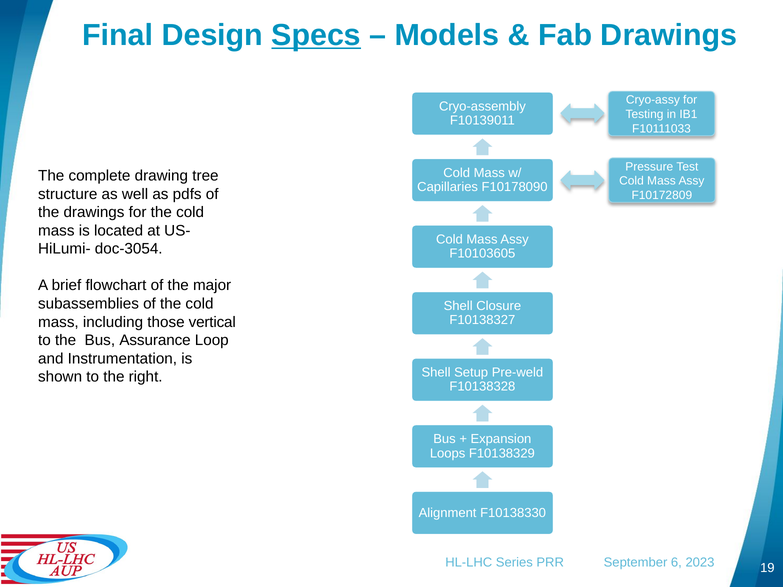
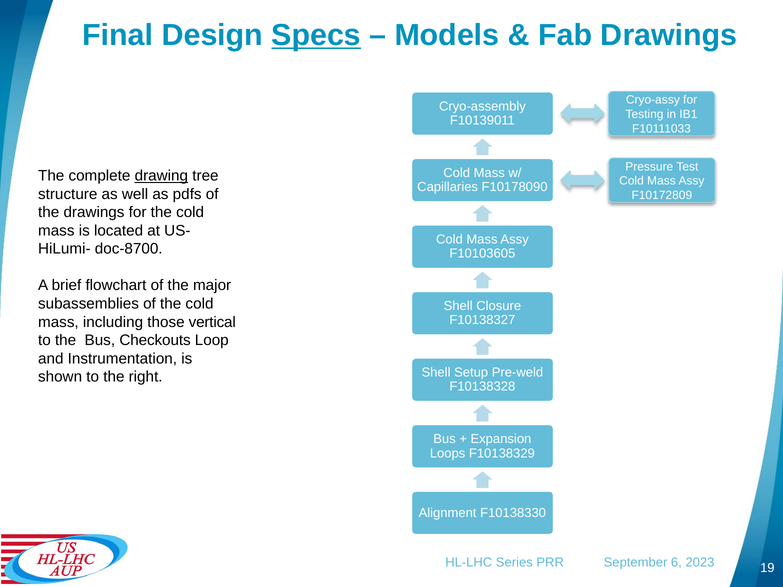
drawing underline: none -> present (161, 176)
doc-3054: doc-3054 -> doc-8700 (129, 249)
Assurance: Assurance -> Checkouts (155, 340)
